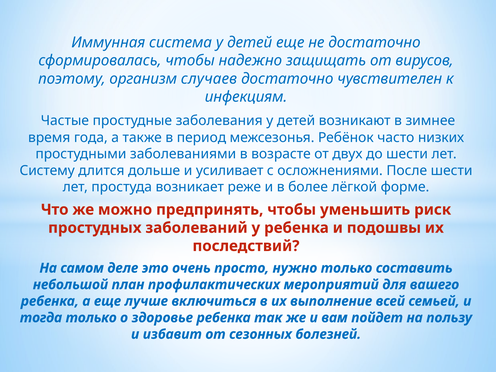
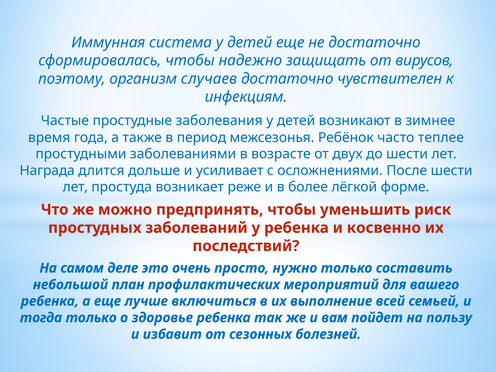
низких: низких -> теплее (441, 137)
Систему: Систему -> Награда (47, 171)
подошвы: подошвы -> косвенно (384, 228)
